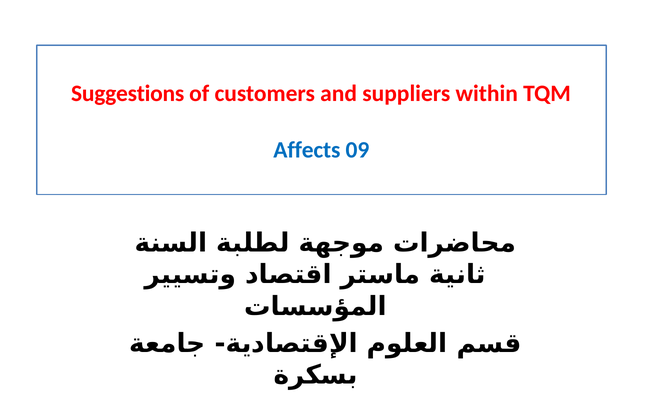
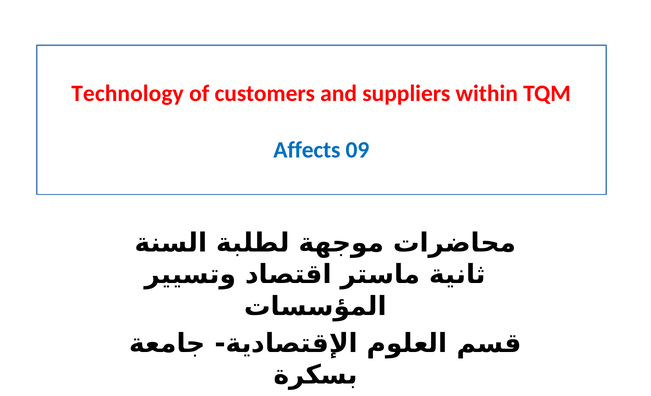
Suggestions: Suggestions -> Technology (127, 93)
